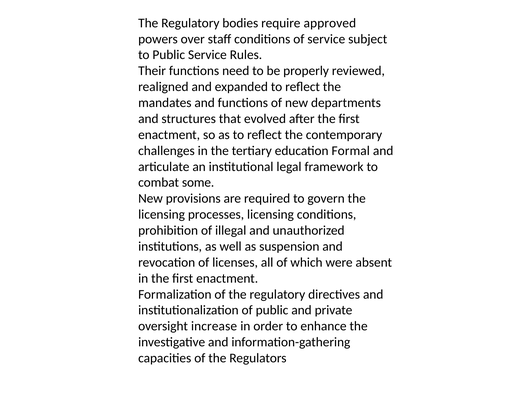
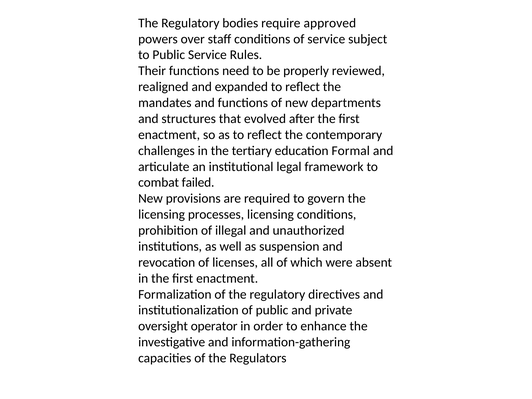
some: some -> failed (198, 183)
increase: increase -> operator (214, 326)
